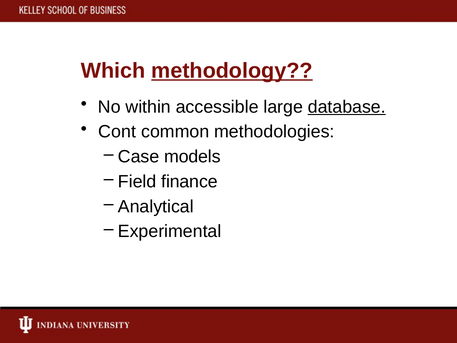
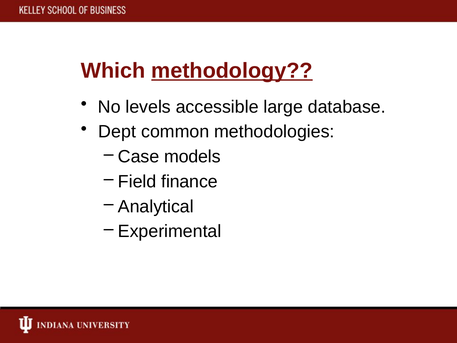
within: within -> levels (148, 107)
database underline: present -> none (347, 107)
Cont: Cont -> Dept (117, 132)
